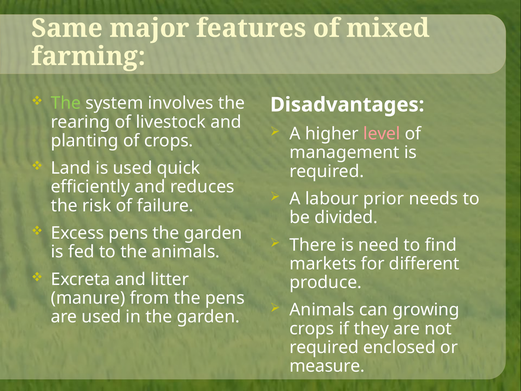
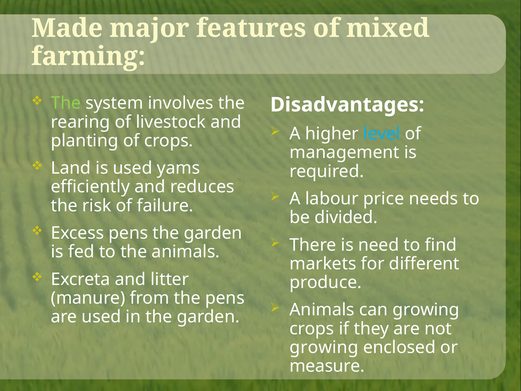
Same: Same -> Made (67, 28)
level colour: pink -> light blue (382, 134)
quick: quick -> yams (179, 168)
prior: prior -> price (384, 199)
required: required -> growing (324, 347)
